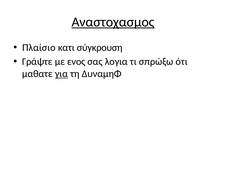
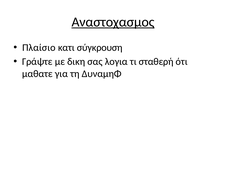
ενος: ενος -> δικη (76, 61)
σπρώξω: σπρώξω -> σταθερή (156, 61)
για underline: present -> none (61, 74)
